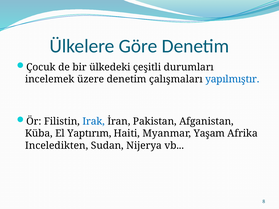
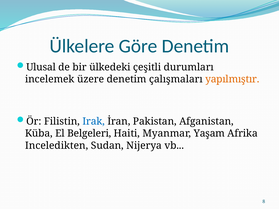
Çocuk: Çocuk -> Ulusal (41, 67)
yapılmıştır colour: blue -> orange (232, 79)
Yaptırım: Yaptırım -> Belgeleri (89, 134)
